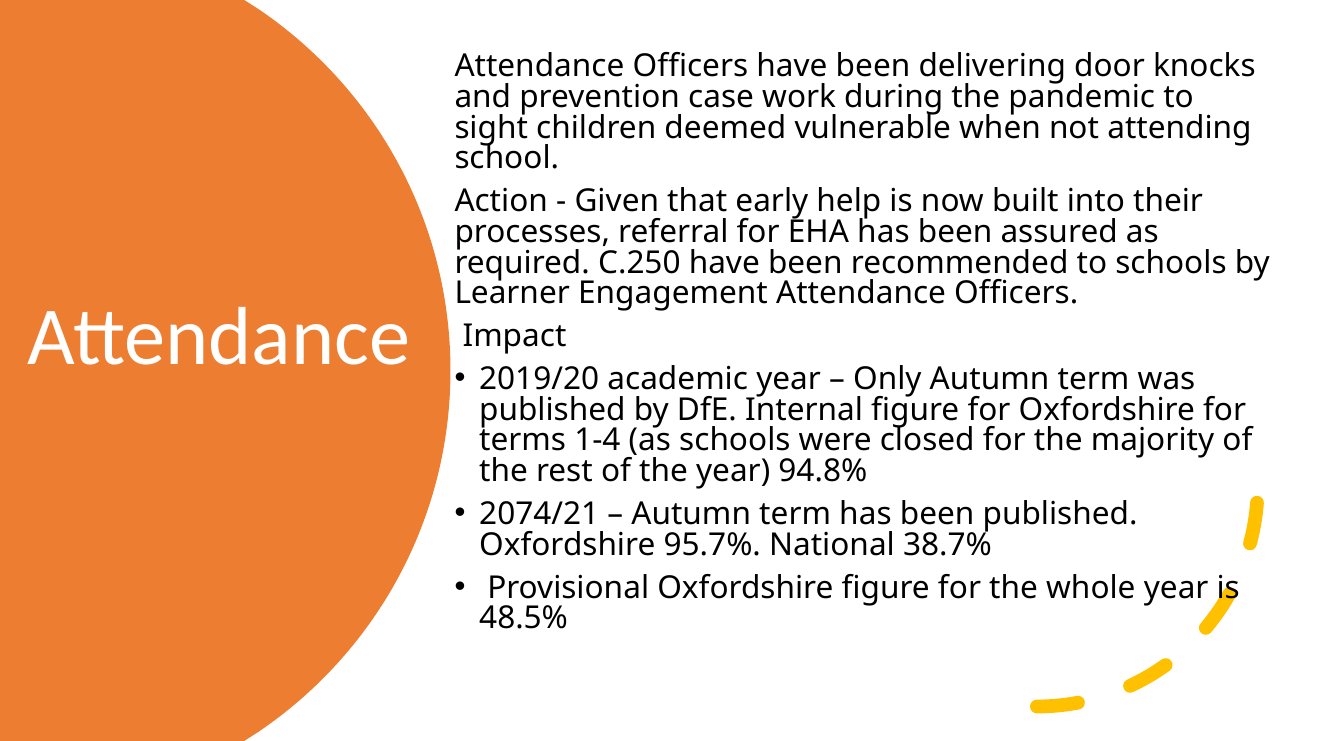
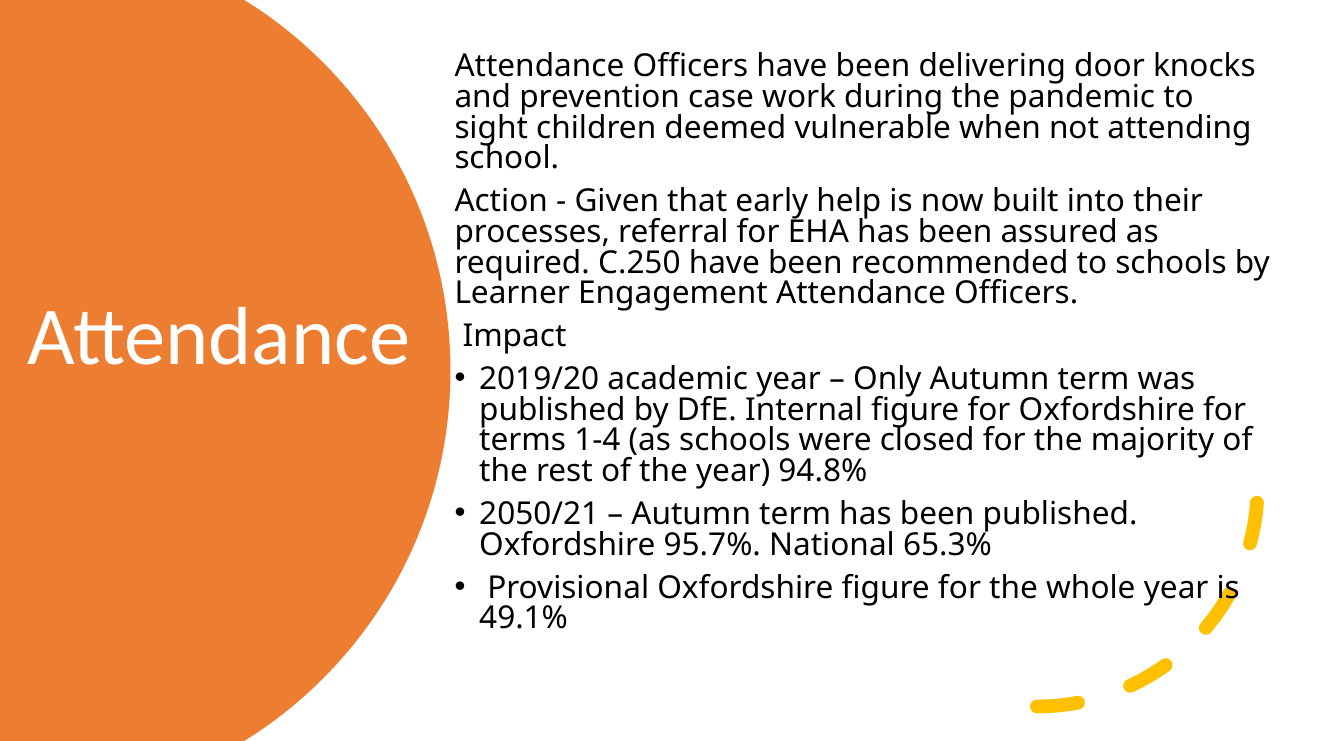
2074/21: 2074/21 -> 2050/21 (539, 514)
38.7%: 38.7% -> 65.3% (947, 545)
48.5%: 48.5% -> 49.1% (524, 619)
